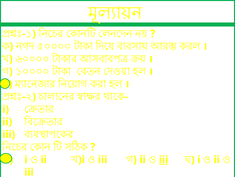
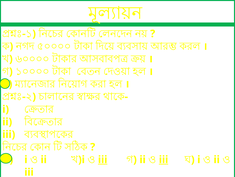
iii underline: none -> present (103, 159)
